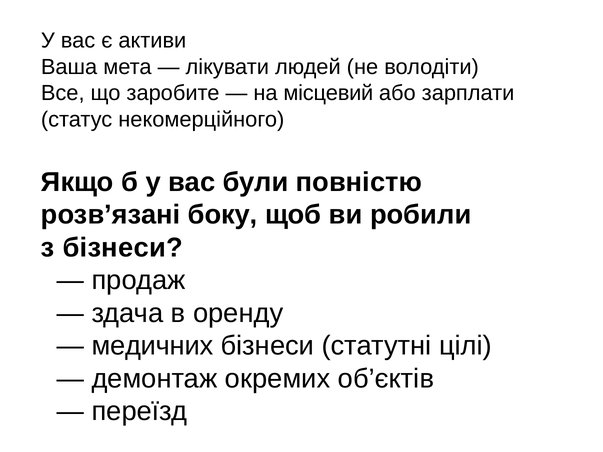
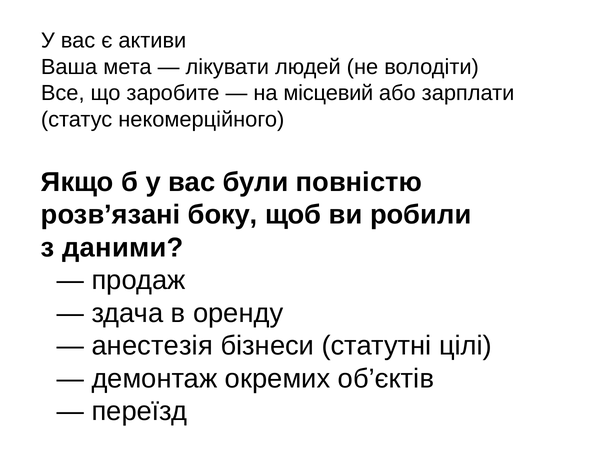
з бізнеси: бізнеси -> даними (123, 248)
медичних: медичних -> анестезія (152, 346)
